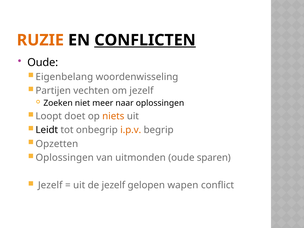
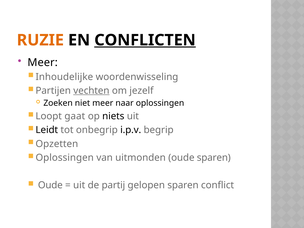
Oude: Oude -> Meer (43, 62)
Eigenbelang: Eigenbelang -> Inhoudelijke (64, 77)
vechten underline: none -> present (91, 91)
doet: doet -> gaat (75, 116)
niets colour: orange -> black (113, 116)
i.p.v colour: orange -> black (131, 130)
Jezelf: Jezelf -> Oude (50, 185)
de jezelf: jezelf -> partij (113, 185)
gelopen wapen: wapen -> sparen (183, 185)
